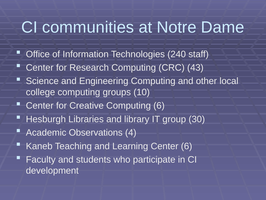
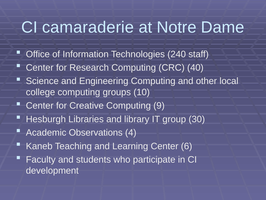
communities: communities -> camaraderie (88, 27)
43: 43 -> 40 (195, 67)
Computing 6: 6 -> 9 (159, 105)
